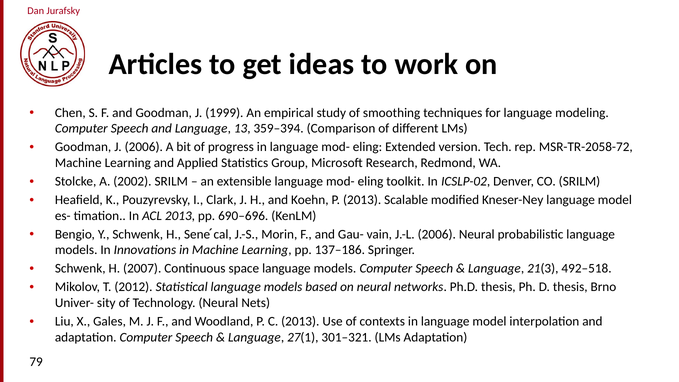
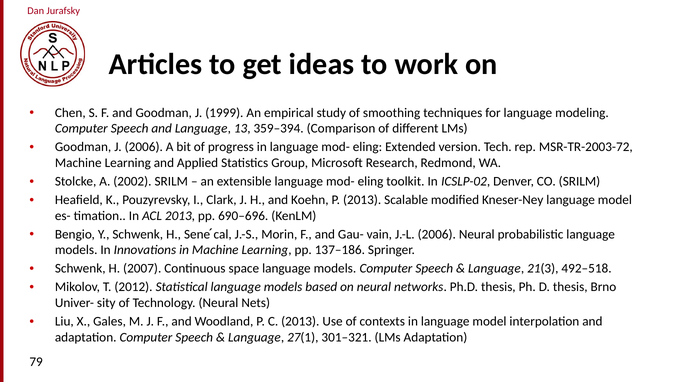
MSR-TR-2058-72: MSR-TR-2058-72 -> MSR-TR-2003-72 (586, 147)
